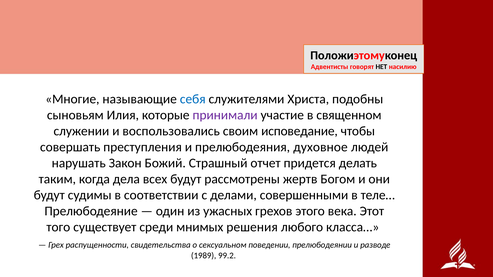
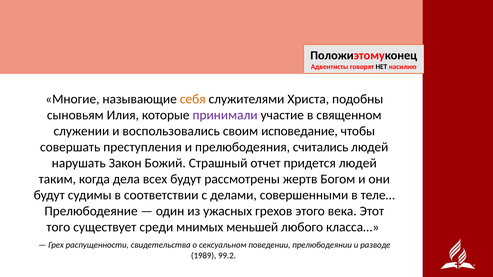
себя colour: blue -> orange (193, 99)
духовное: духовное -> считались (321, 147)
придется делать: делать -> людей (358, 163)
решения: решения -> меньшей (252, 227)
